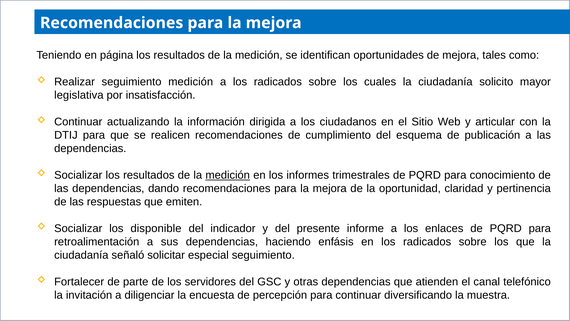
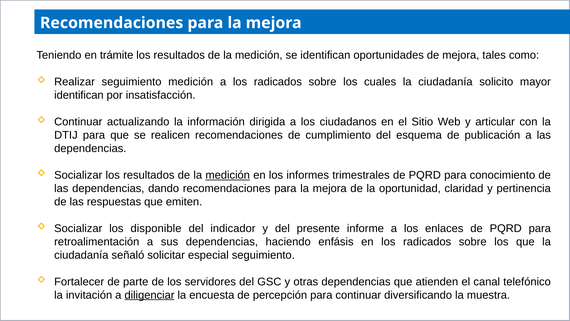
página: página -> trámite (117, 55)
legislativa: legislativa -> identifican (79, 95)
diligenciar underline: none -> present (150, 295)
